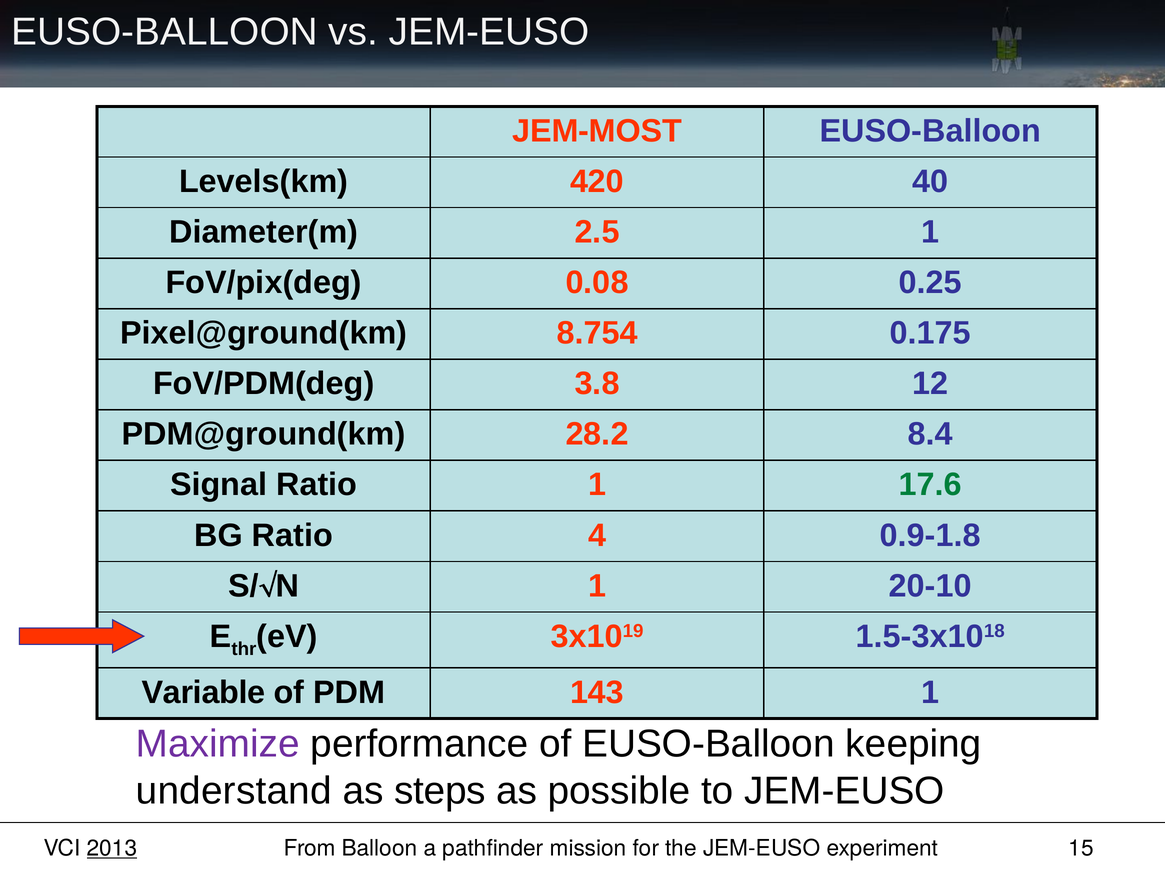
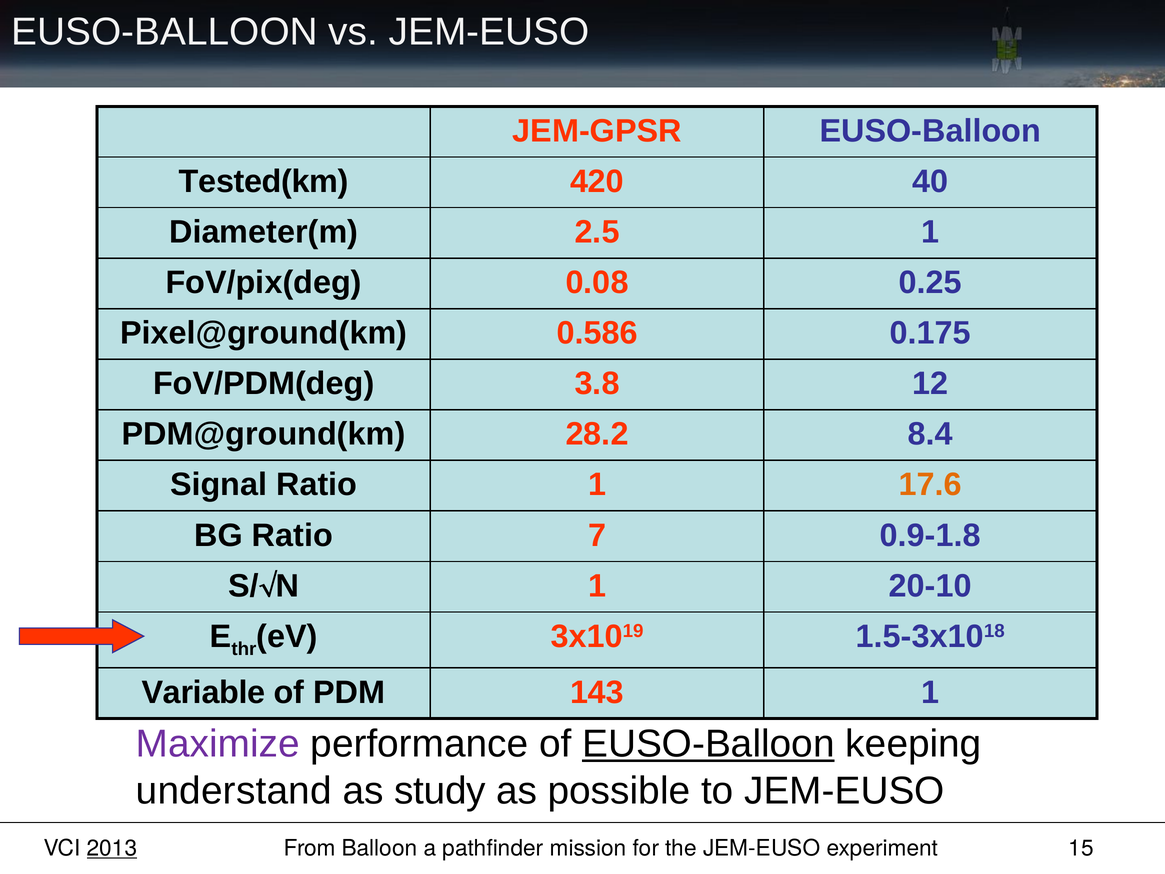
JEM-MOST: JEM-MOST -> JEM-GPSR (597, 131)
Levels(km: Levels(km -> Tested(km (264, 181)
8.754: 8.754 -> 0.586 (597, 333)
17.6 colour: green -> orange (930, 485)
4: 4 -> 7 (597, 535)
EUSO-Balloon underline: none -> present (708, 744)
steps: steps -> study (440, 790)
